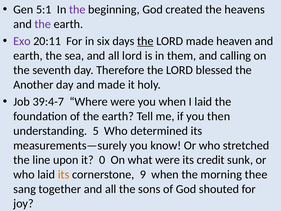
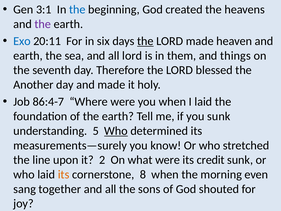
5:1: 5:1 -> 3:1 (44, 10)
the colour: purple -> blue (77, 10)
Exo colour: purple -> blue (22, 41)
calling: calling -> things (235, 56)
39:4-7: 39:4-7 -> 86:4-7 (48, 102)
you then: then -> sunk (219, 116)
Who underline: none -> present (116, 131)
0: 0 -> 2 (102, 160)
9: 9 -> 8 (143, 174)
thee: thee -> even (256, 174)
